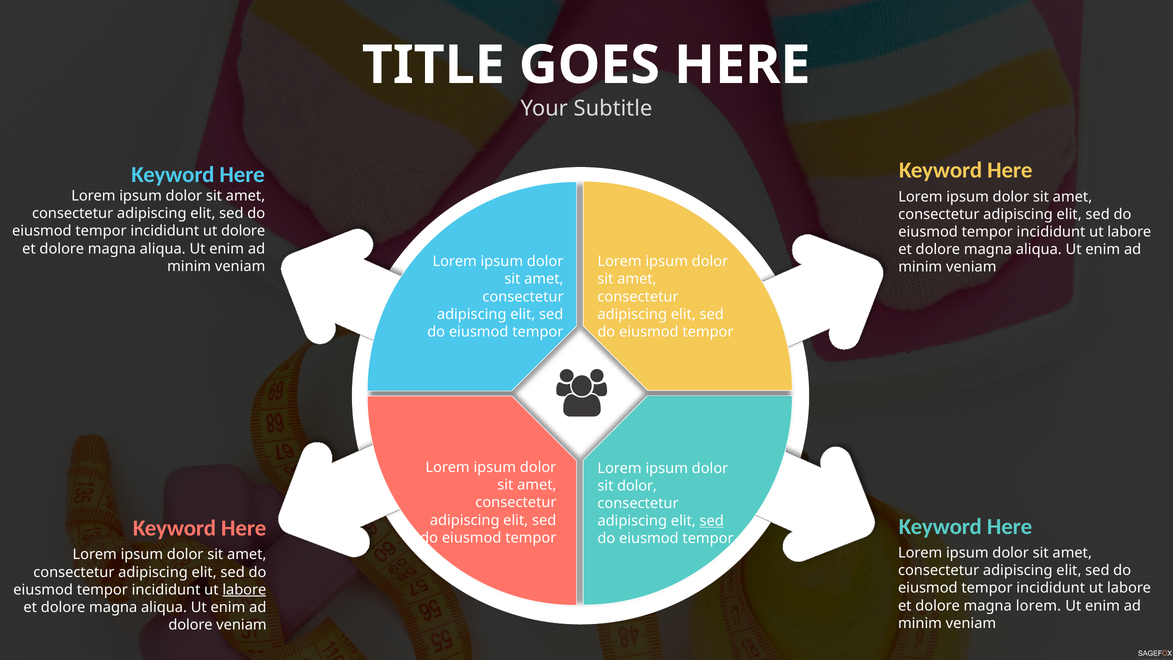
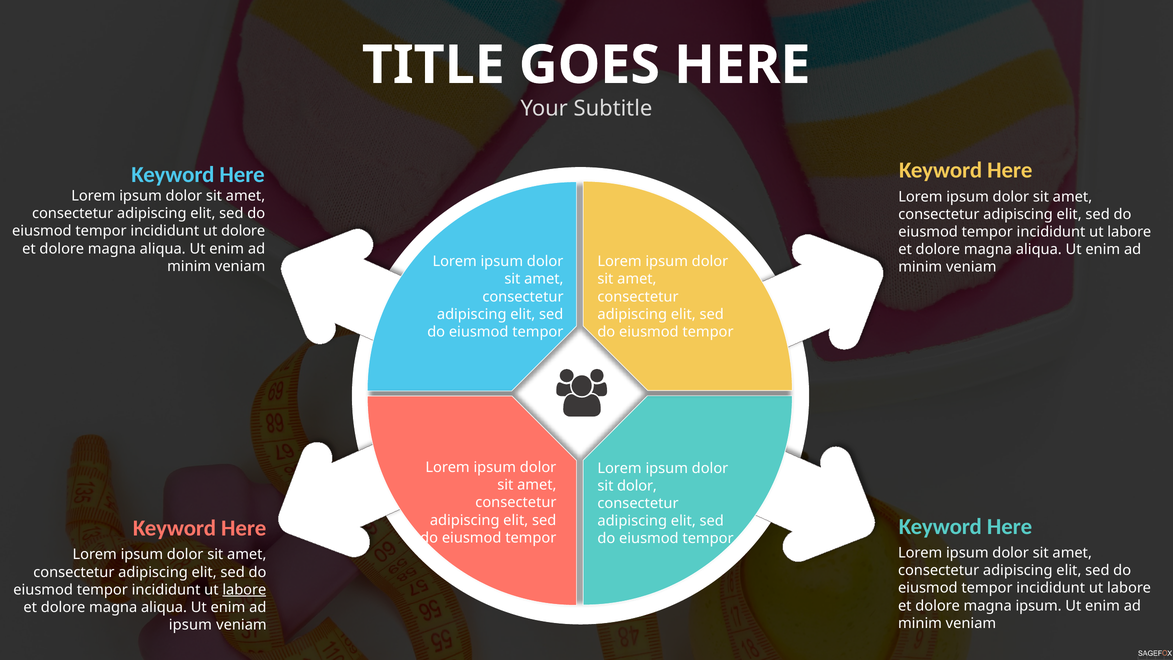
sed underline: present -> none (712, 521)
magna lorem: lorem -> ipsum (1039, 606)
dolore: dolore -> ipsum (190, 625)
